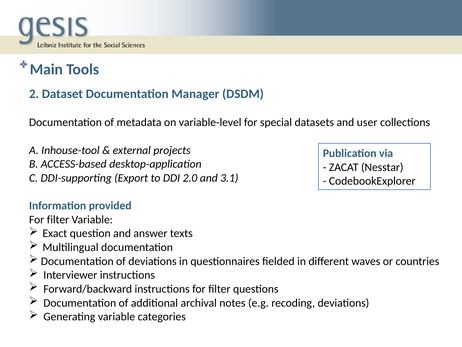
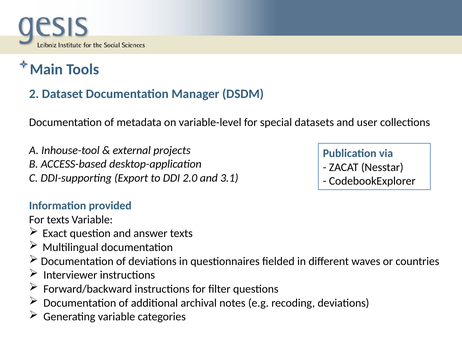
filter: filter -> texts (58, 219)
